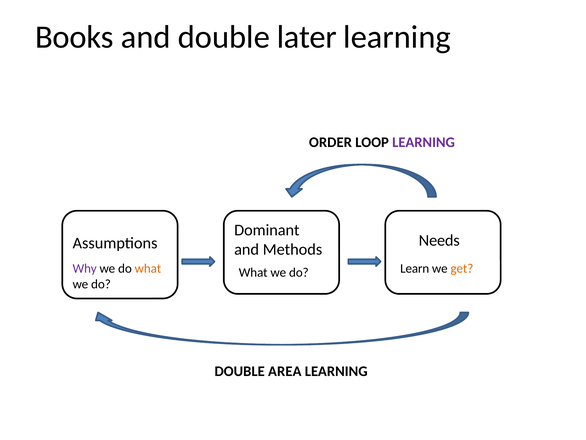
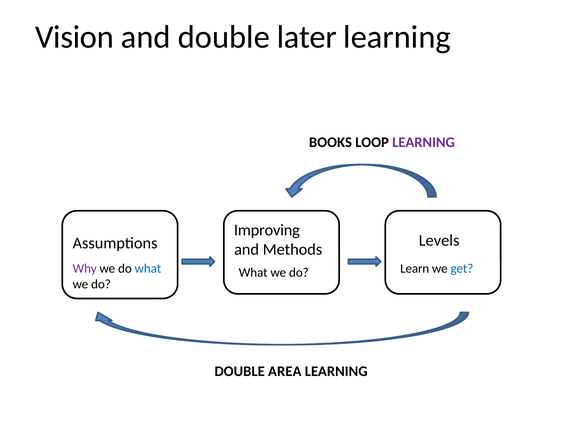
Books: Books -> Vision (74, 37)
ORDER: ORDER -> BOOKS (330, 142)
Dominant: Dominant -> Improving (267, 230)
Needs: Needs -> Levels (439, 240)
what colour: orange -> blue (148, 268)
get colour: orange -> blue (462, 268)
